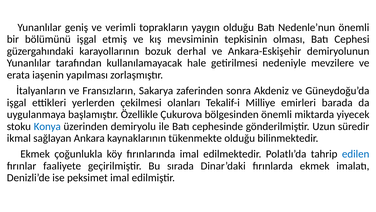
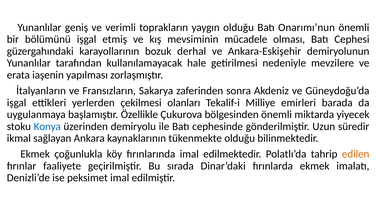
Nedenle’nun: Nedenle’nun -> Onarımı’nun (307, 27)
tepkisinin: tepkisinin -> mücadele (246, 39)
edilen colour: blue -> orange (356, 154)
